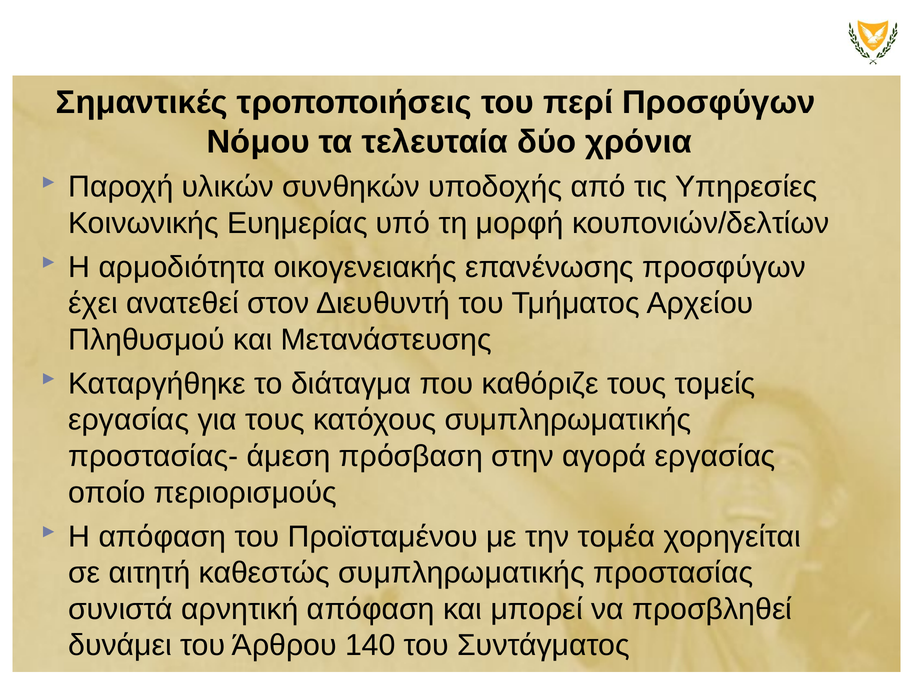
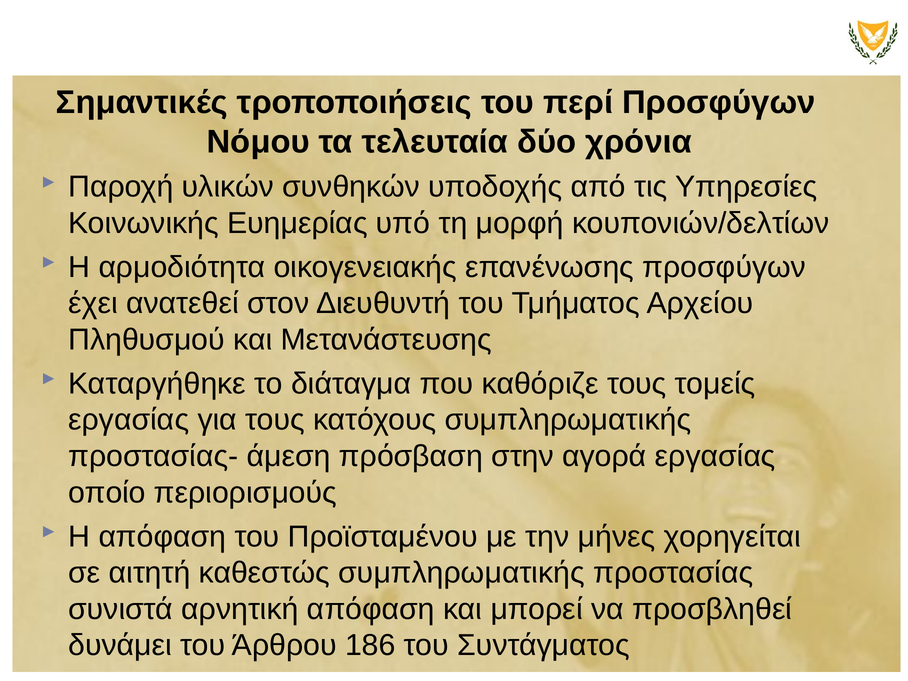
τομέα: τομέα -> μήνες (617, 537)
140: 140 -> 186 (370, 645)
